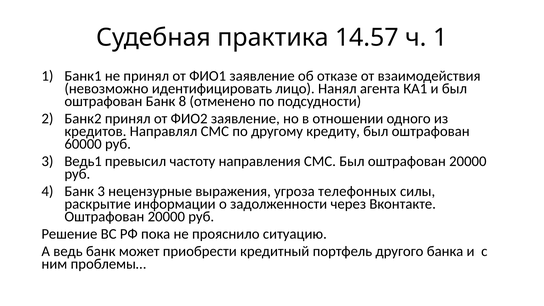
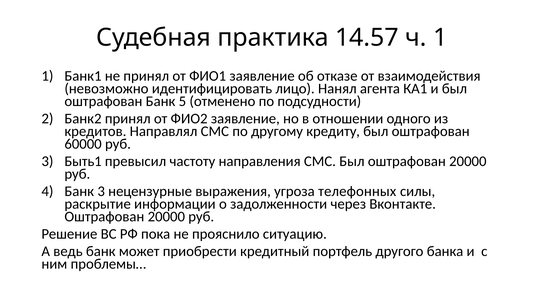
8: 8 -> 5 (182, 101)
Ведь1: Ведь1 -> Быть1 (83, 161)
